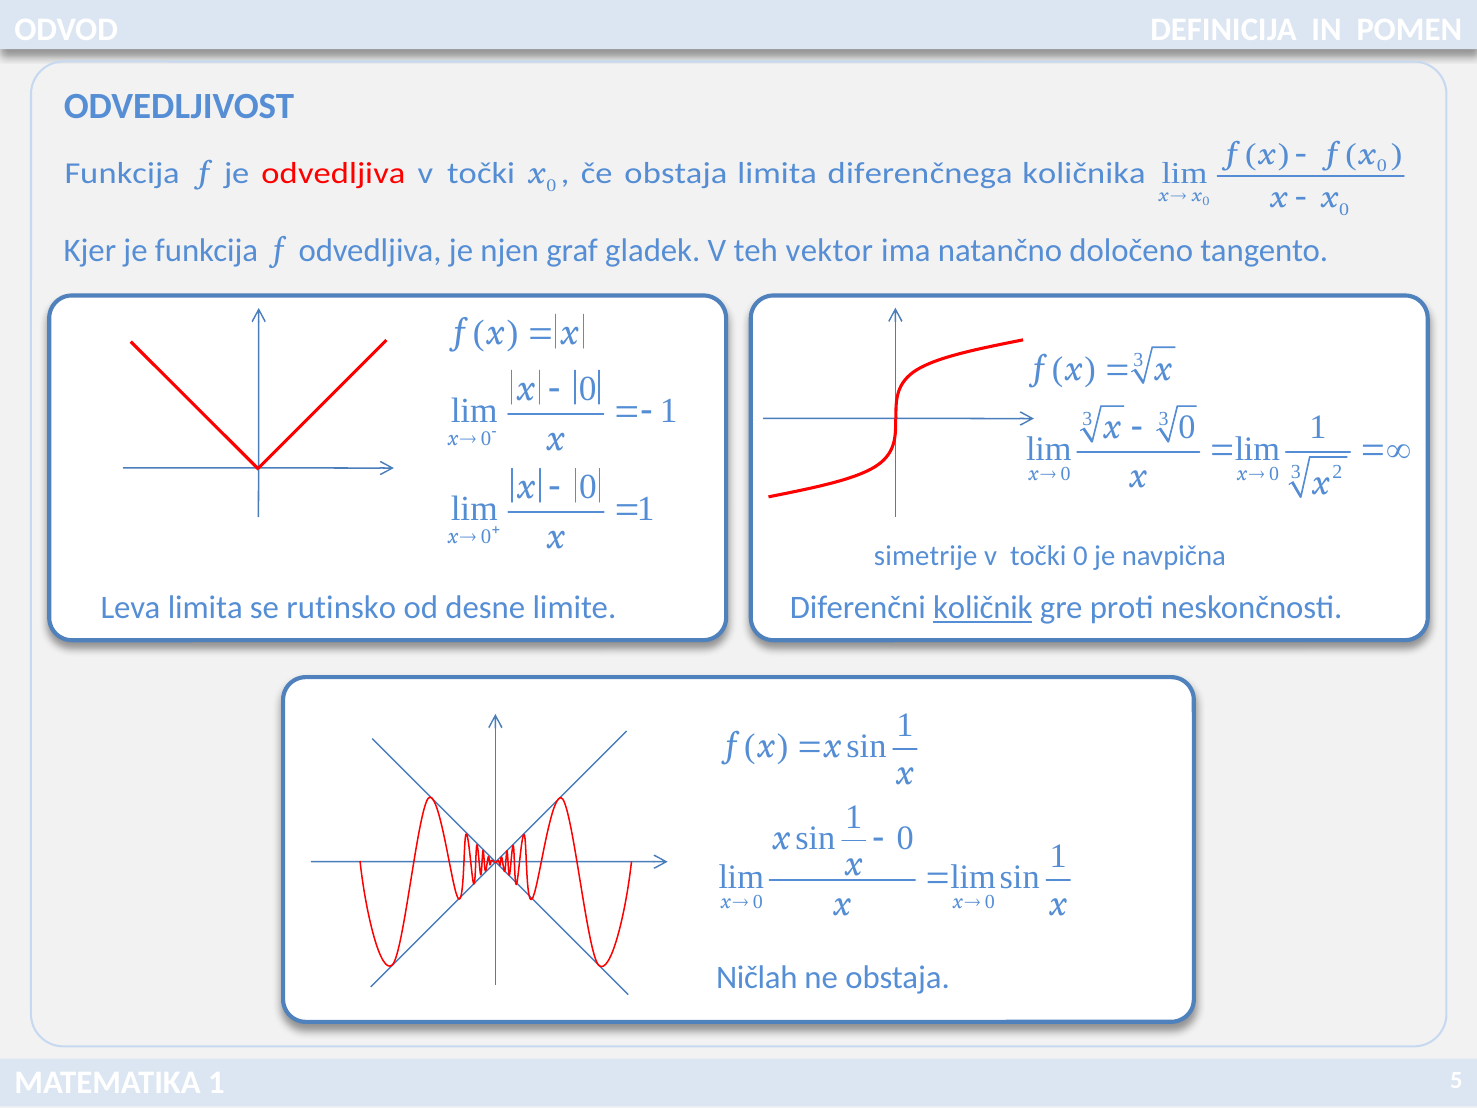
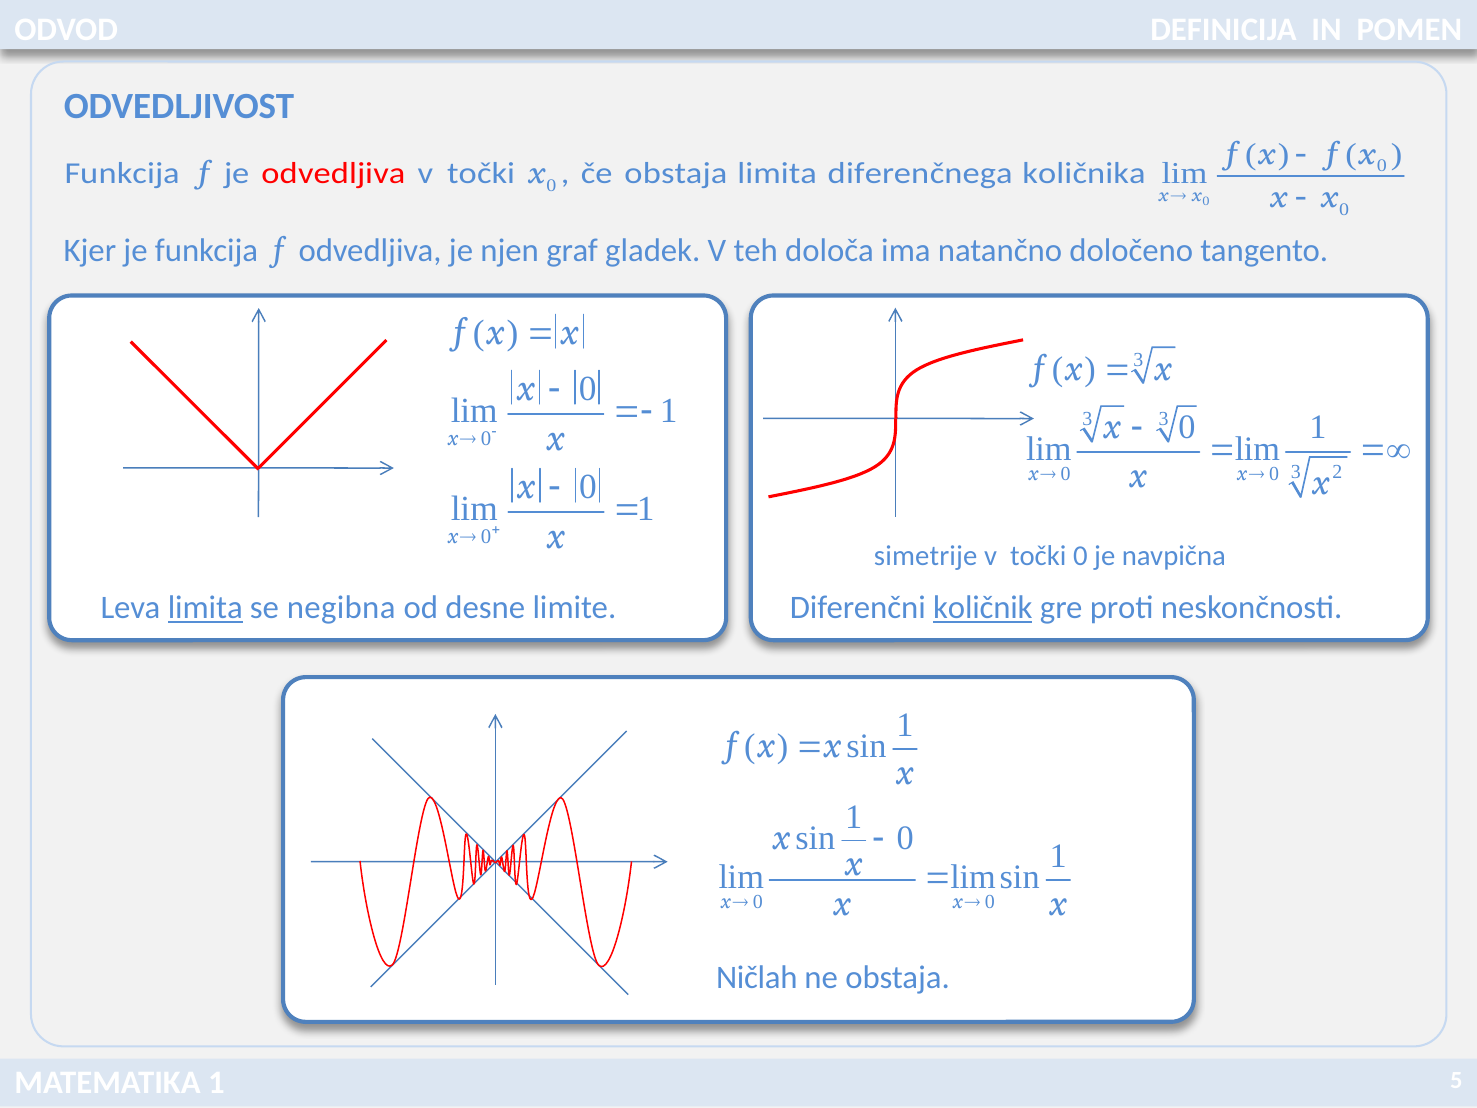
vektor: vektor -> določa (829, 251)
limita underline: none -> present (205, 608)
rutinsko: rutinsko -> negibna (341, 608)
